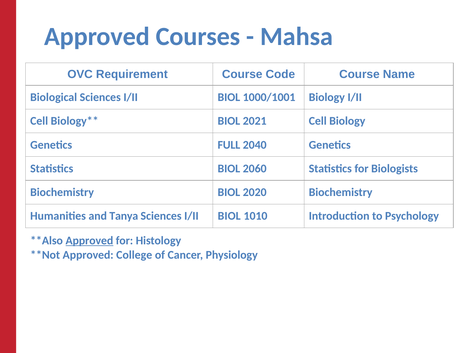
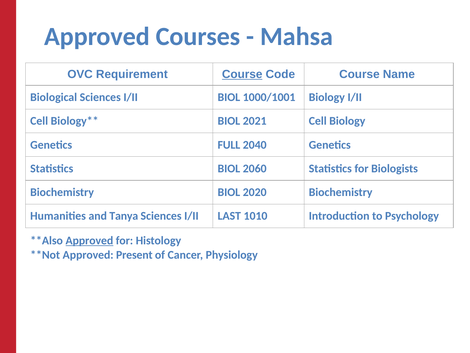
Course underline: none -> present (242, 74)
BIOL: BIOL -> LAST (229, 216)
College: College -> Present (134, 254)
